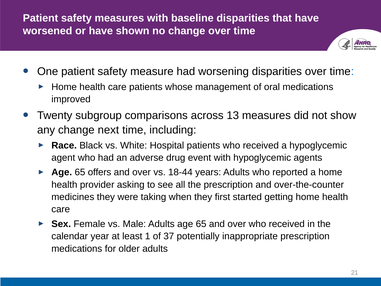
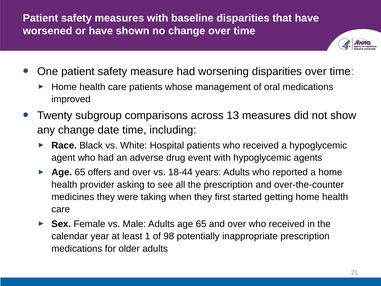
next: next -> date (108, 130)
37: 37 -> 98 (169, 236)
